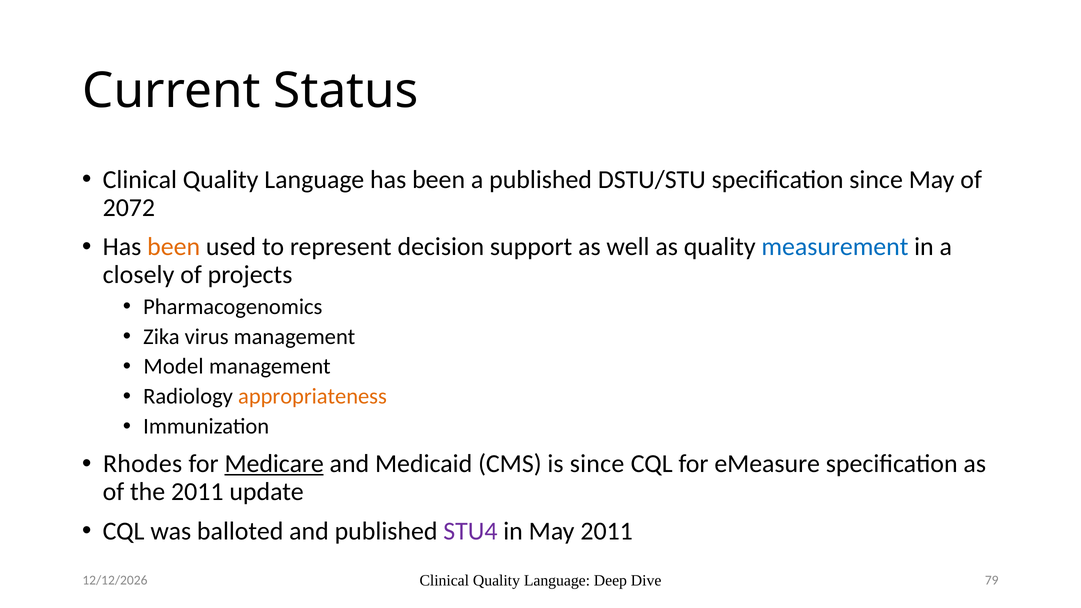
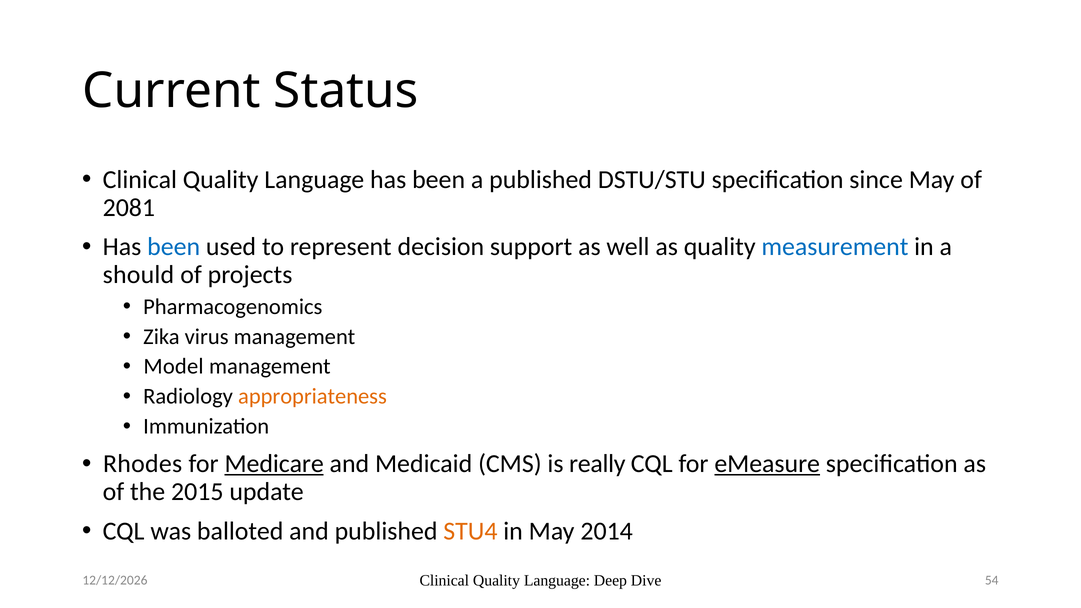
2072: 2072 -> 2081 (129, 208)
been colour: orange -> blue (174, 247)
closely: closely -> should (138, 275)
is since: since -> really (597, 464)
eMeasure underline: none -> present (767, 464)
the 2011: 2011 -> 2015 (197, 492)
STU4 colour: purple -> orange (470, 531)
May 2011: 2011 -> 2014 (607, 531)
79: 79 -> 54 (992, 581)
